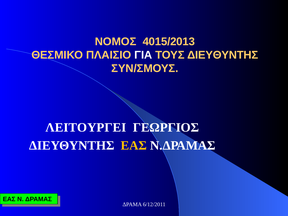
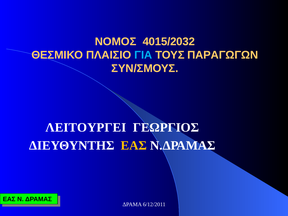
4015/2013: 4015/2013 -> 4015/2032 (169, 42)
ΓΙΑ colour: white -> light blue (143, 55)
ΤΟΥΣ ΔΙΕΥΘΥΝΤΗΣ: ΔΙΕΥΘΥΝΤΗΣ -> ΠΑΡΑΓΩΓΩΝ (223, 55)
